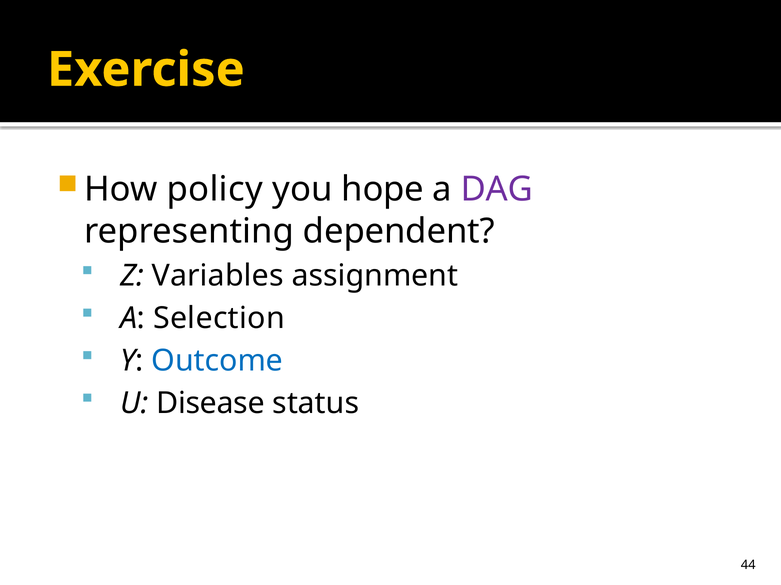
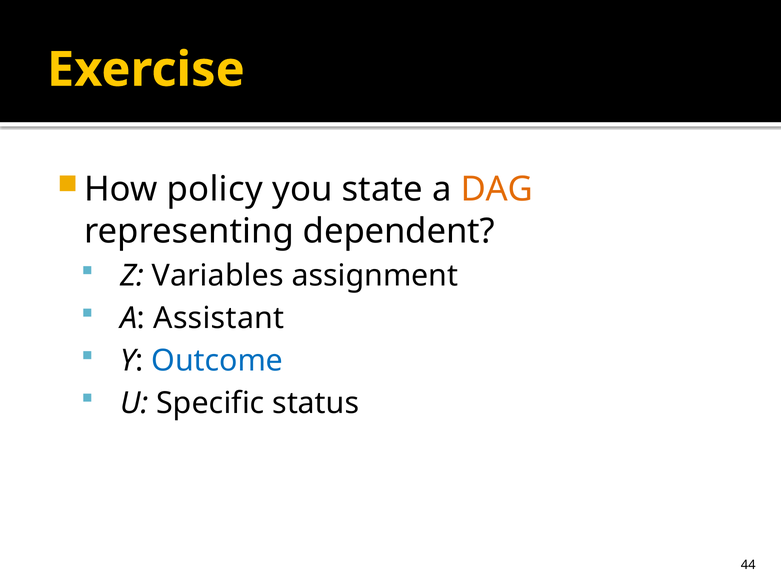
hope: hope -> state (382, 190)
DAG colour: purple -> orange (497, 190)
Selection: Selection -> Assistant (219, 319)
Disease: Disease -> Specific (210, 404)
